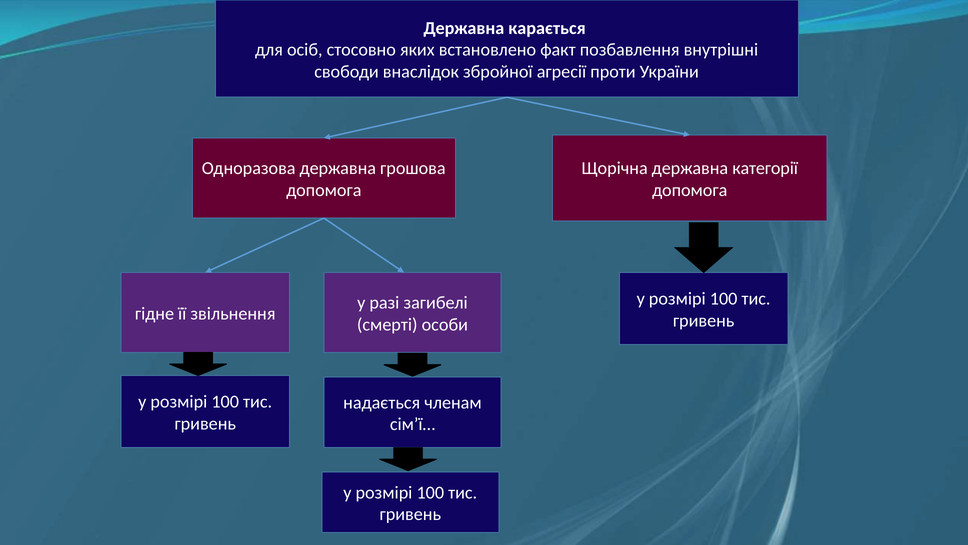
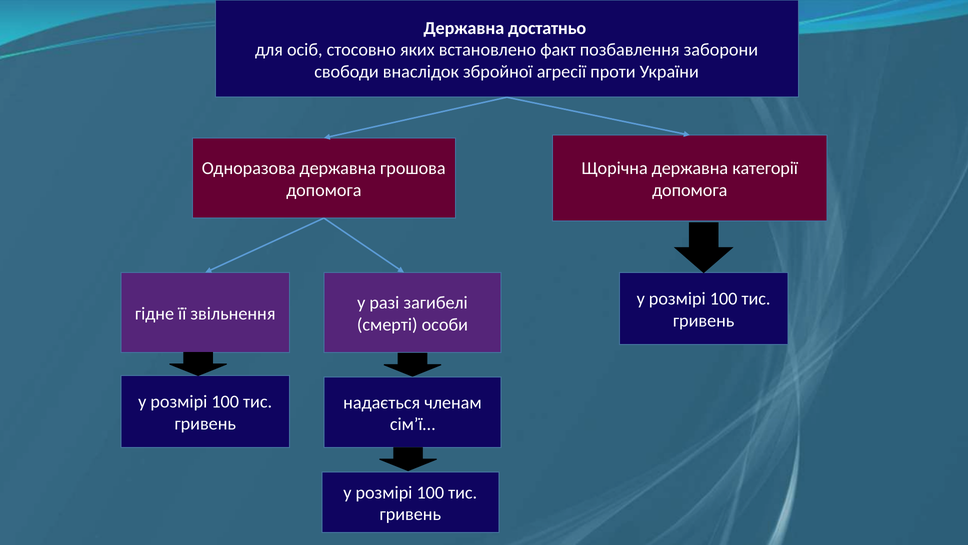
карається: карається -> достатньо (547, 28)
внутрішні: внутрішні -> заборони (721, 50)
